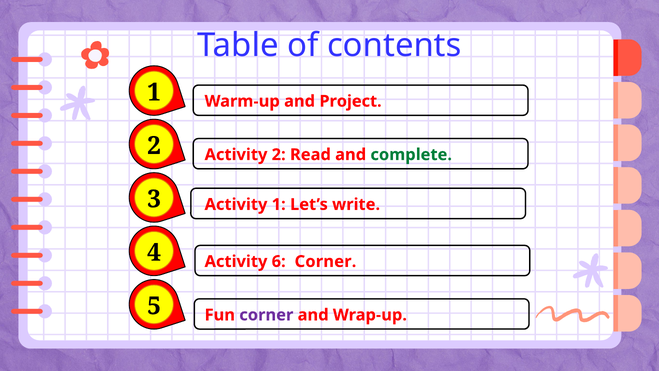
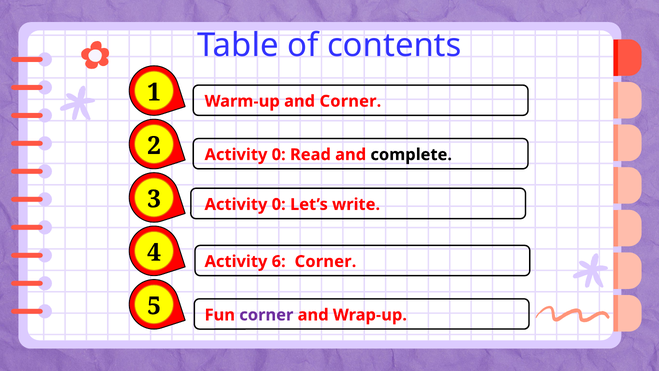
and Project: Project -> Corner (350, 101)
2: 2 -> 0 (279, 155)
complete colour: green -> black (411, 155)
1: 1 -> 0 (279, 204)
